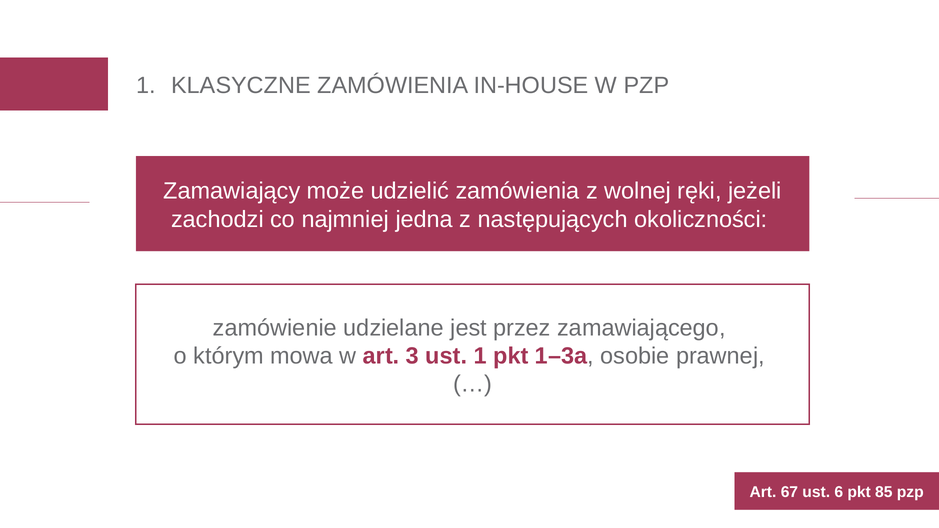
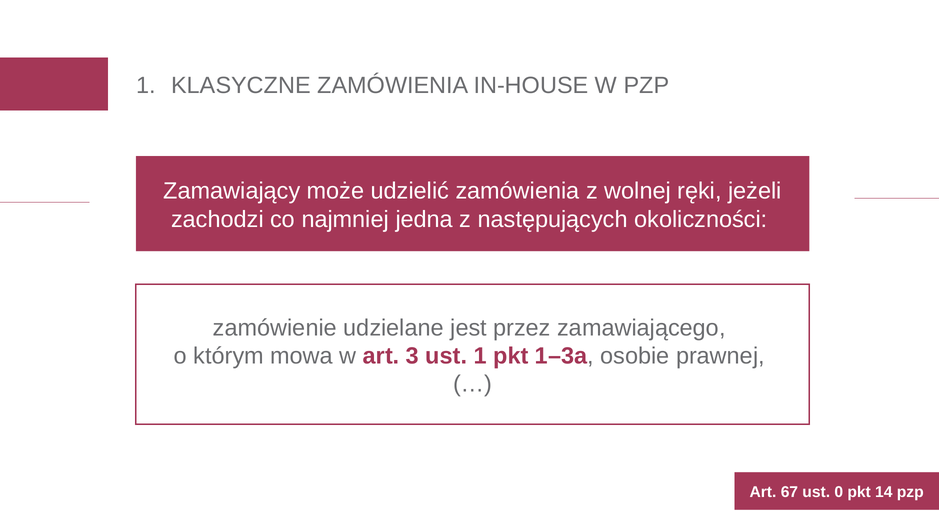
6: 6 -> 0 (839, 492)
85: 85 -> 14 (884, 492)
